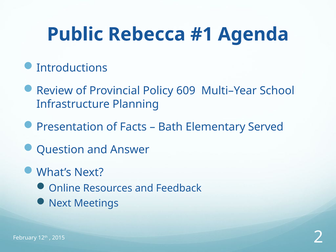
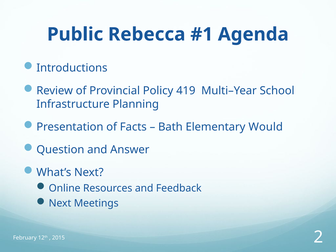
609: 609 -> 419 (186, 91)
Served: Served -> Would (266, 127)
